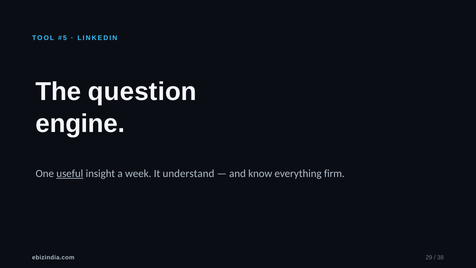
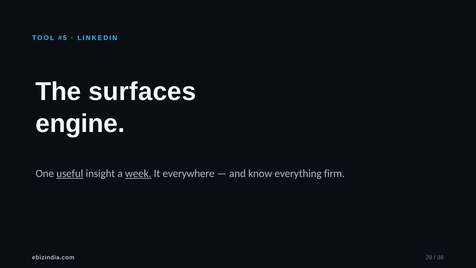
question: question -> surfaces (142, 92)
week underline: none -> present (138, 173)
understand: understand -> everywhere (189, 173)
